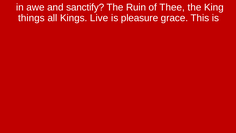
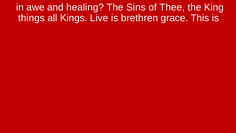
sanctify: sanctify -> healing (85, 7)
Ruin: Ruin -> Sins (136, 7)
pleasure: pleasure -> brethren (140, 18)
